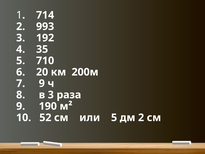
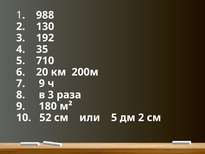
714: 714 -> 988 (45, 15)
993: 993 -> 130 (45, 26)
190: 190 -> 180 (48, 106)
